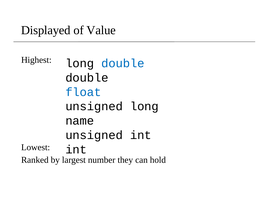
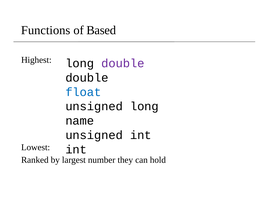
Displayed: Displayed -> Functions (46, 30)
Value: Value -> Based (101, 30)
double colour: blue -> purple (123, 63)
